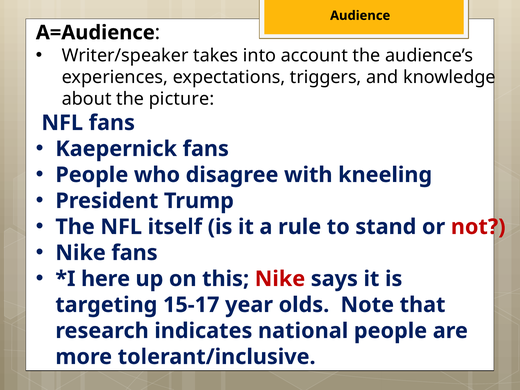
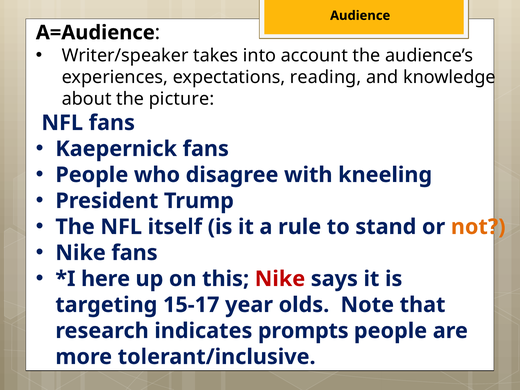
triggers: triggers -> reading (326, 77)
not colour: red -> orange (478, 227)
national: national -> prompts (303, 331)
